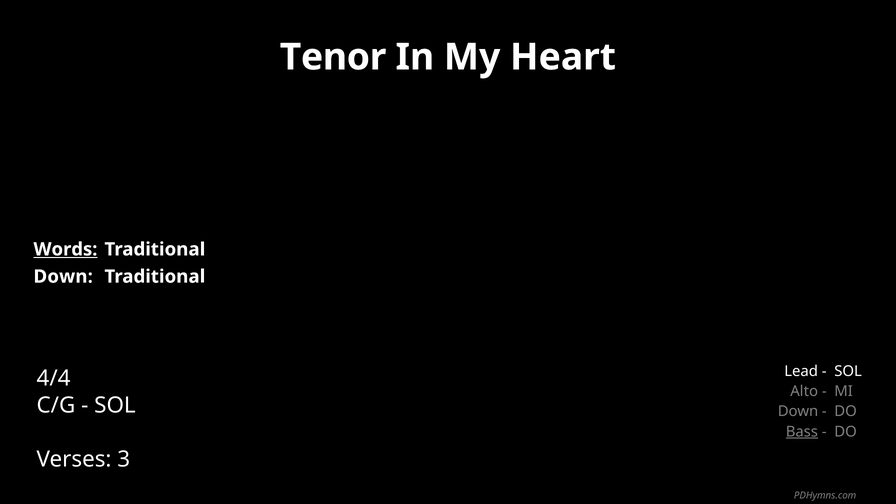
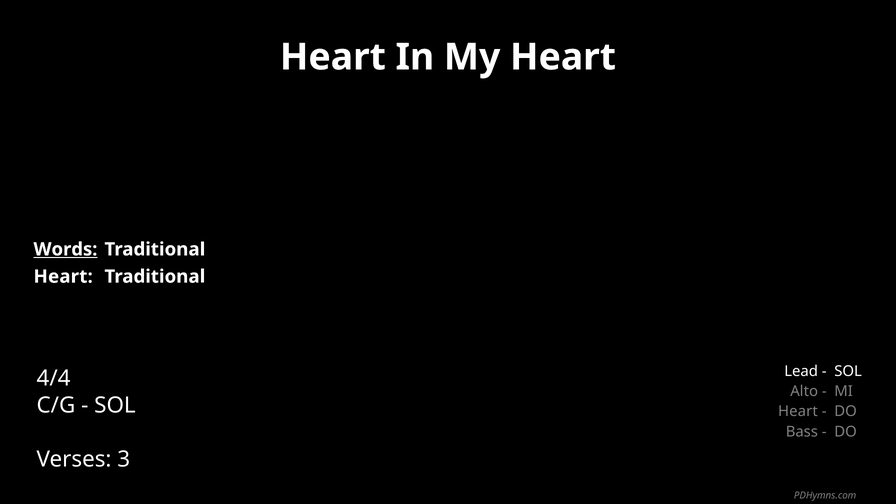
Tenor: Tenor -> Heart (333, 57)
Down: Down -> Heart (63, 277)
Down: Down -> Heart (798, 411)
Bass underline: present -> none (802, 432)
